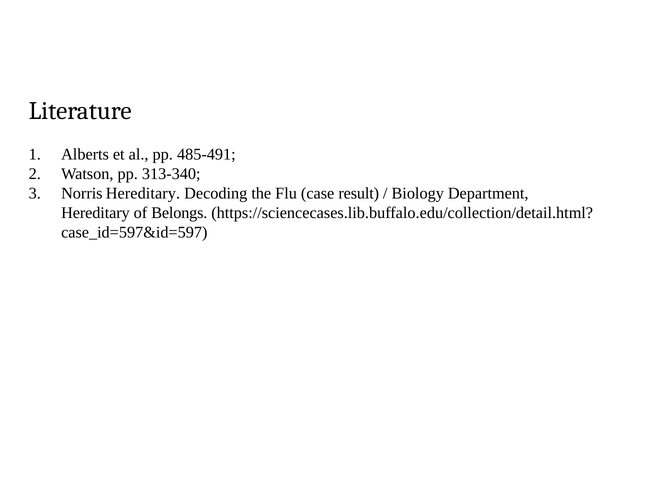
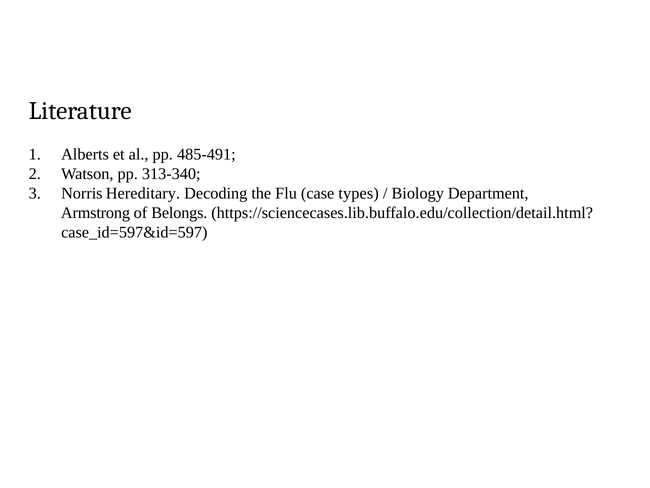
result: result -> types (359, 193)
Hereditary: Hereditary -> Armstrong (95, 213)
